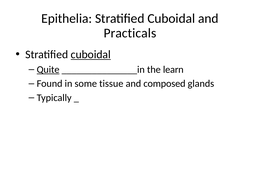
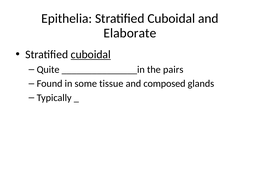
Practicals: Practicals -> Elaborate (130, 33)
Quite underline: present -> none (48, 69)
learn: learn -> pairs (173, 69)
